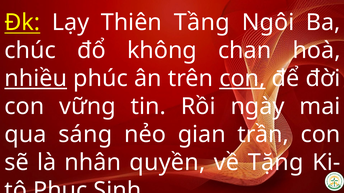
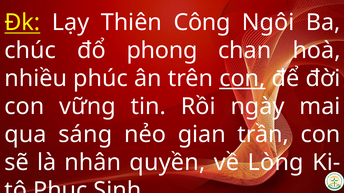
Tầng: Tầng -> Công (202, 22)
không: không -> phong (162, 51)
nhiều underline: present -> none (36, 79)
Tặng: Tặng -> Lòng (276, 163)
